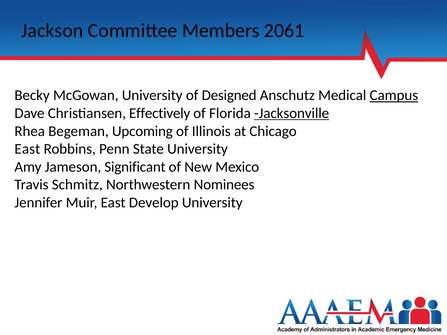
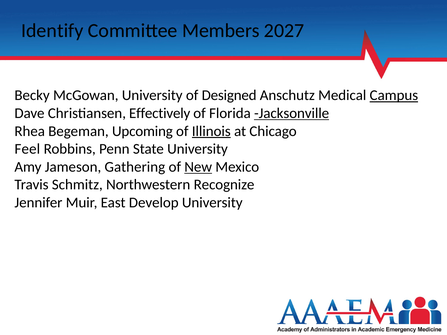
Jackson: Jackson -> Identify (52, 31)
2061: 2061 -> 2027 (284, 31)
Illinois underline: none -> present (211, 131)
East: East -> Feel (27, 149)
Significant: Significant -> Gathering (135, 167)
New underline: none -> present (198, 167)
Nominees: Nominees -> Recognize (224, 185)
